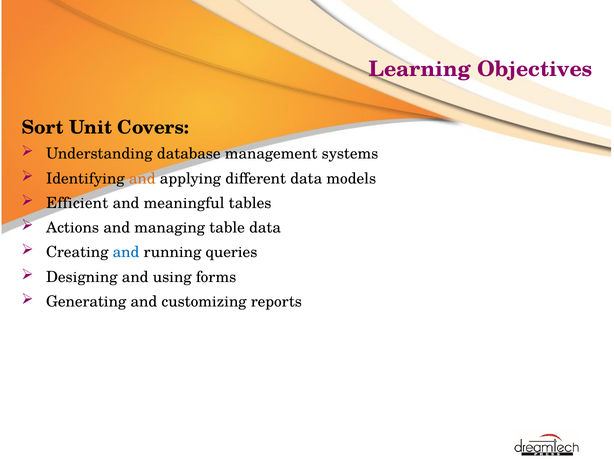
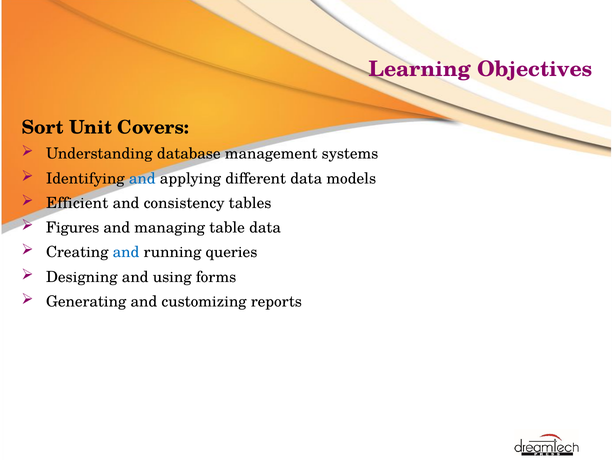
and colour: orange -> blue (142, 179)
meaningful: meaningful -> consistency (184, 203)
Actions: Actions -> Figures (73, 228)
